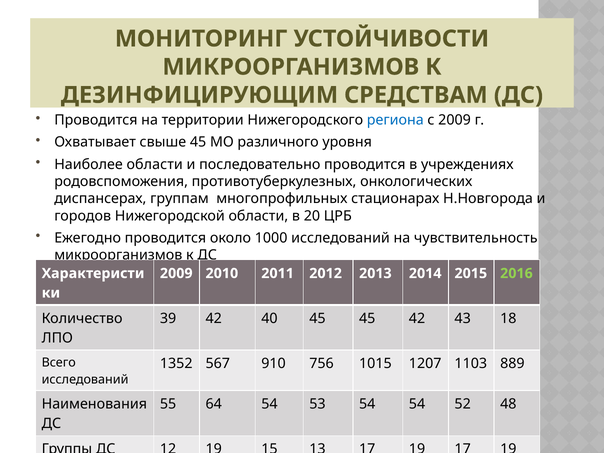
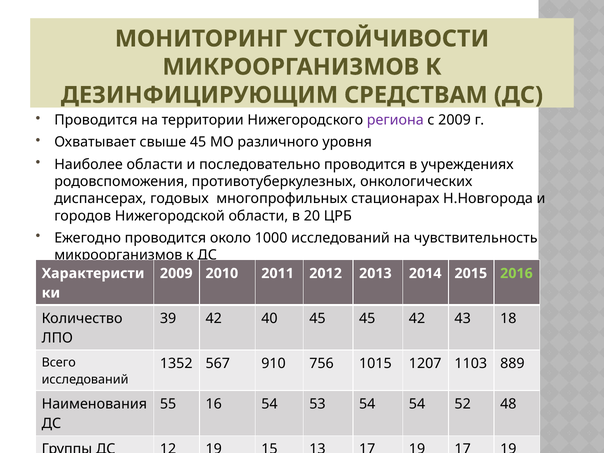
региона colour: blue -> purple (395, 120)
группам: группам -> годовых (179, 199)
64: 64 -> 16 (214, 404)
